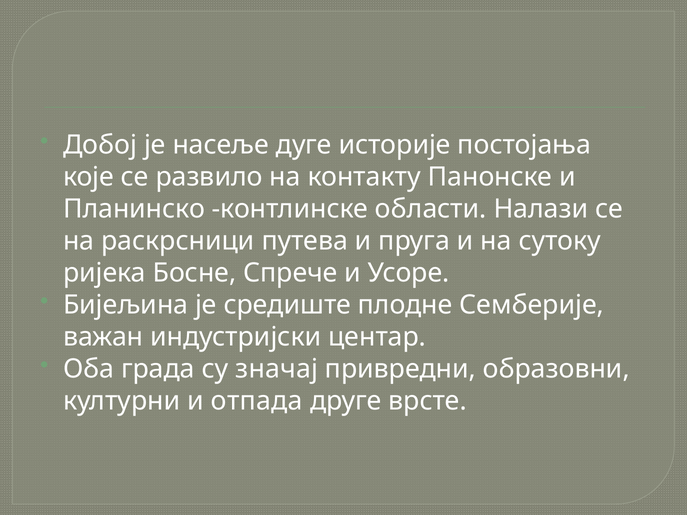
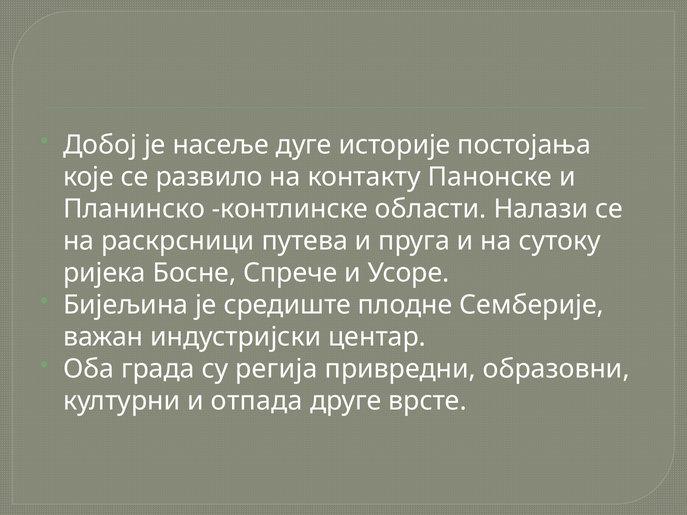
значај: значај -> регија (277, 369)
